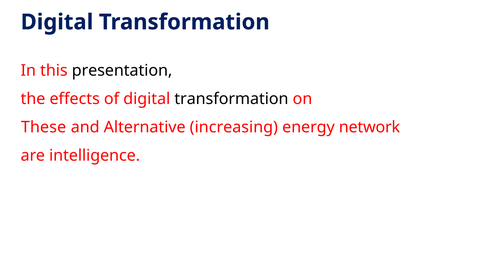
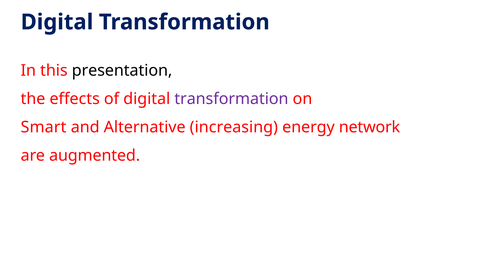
transformation colour: black -> purple (231, 99)
These: These -> Smart (44, 127)
intelligence: intelligence -> augmented (95, 155)
